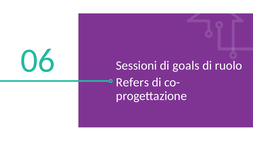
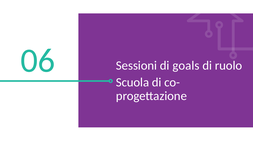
Refers: Refers -> Scuola (133, 82)
